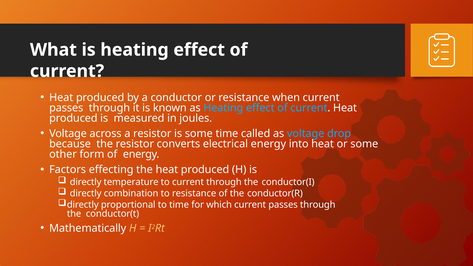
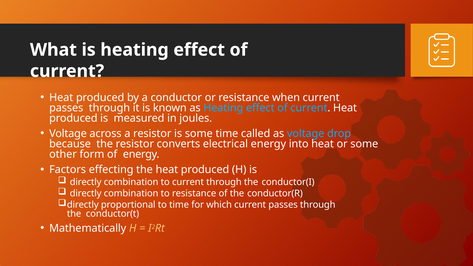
temperature: temperature -> combination (131, 182)
